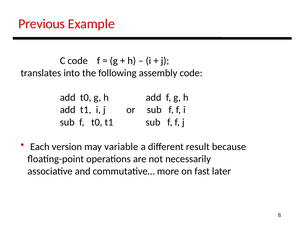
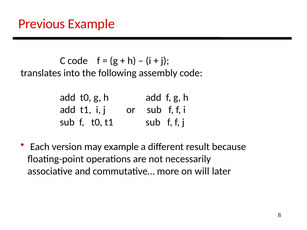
may variable: variable -> example (121, 147)
fast: fast -> will (202, 171)
